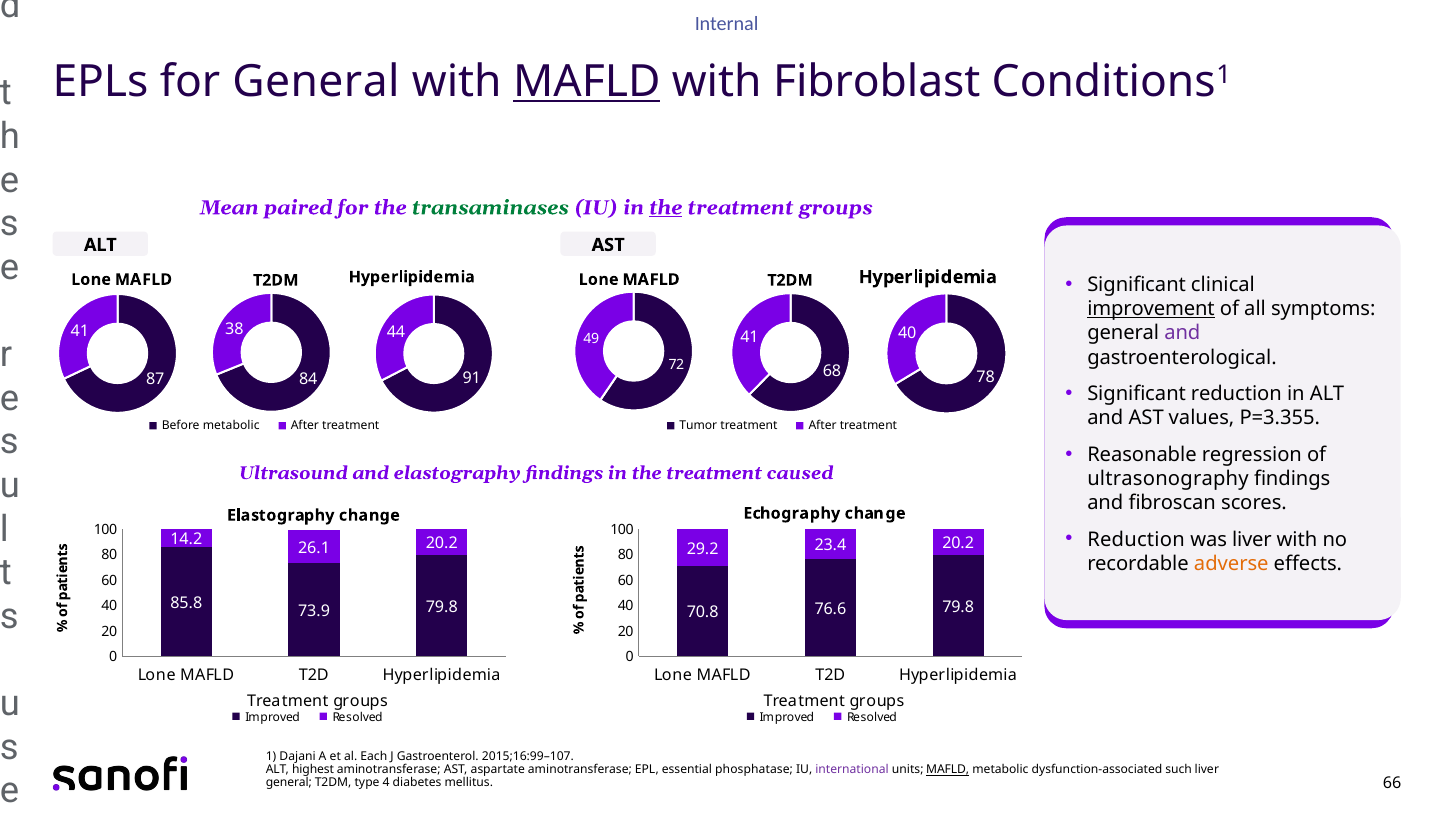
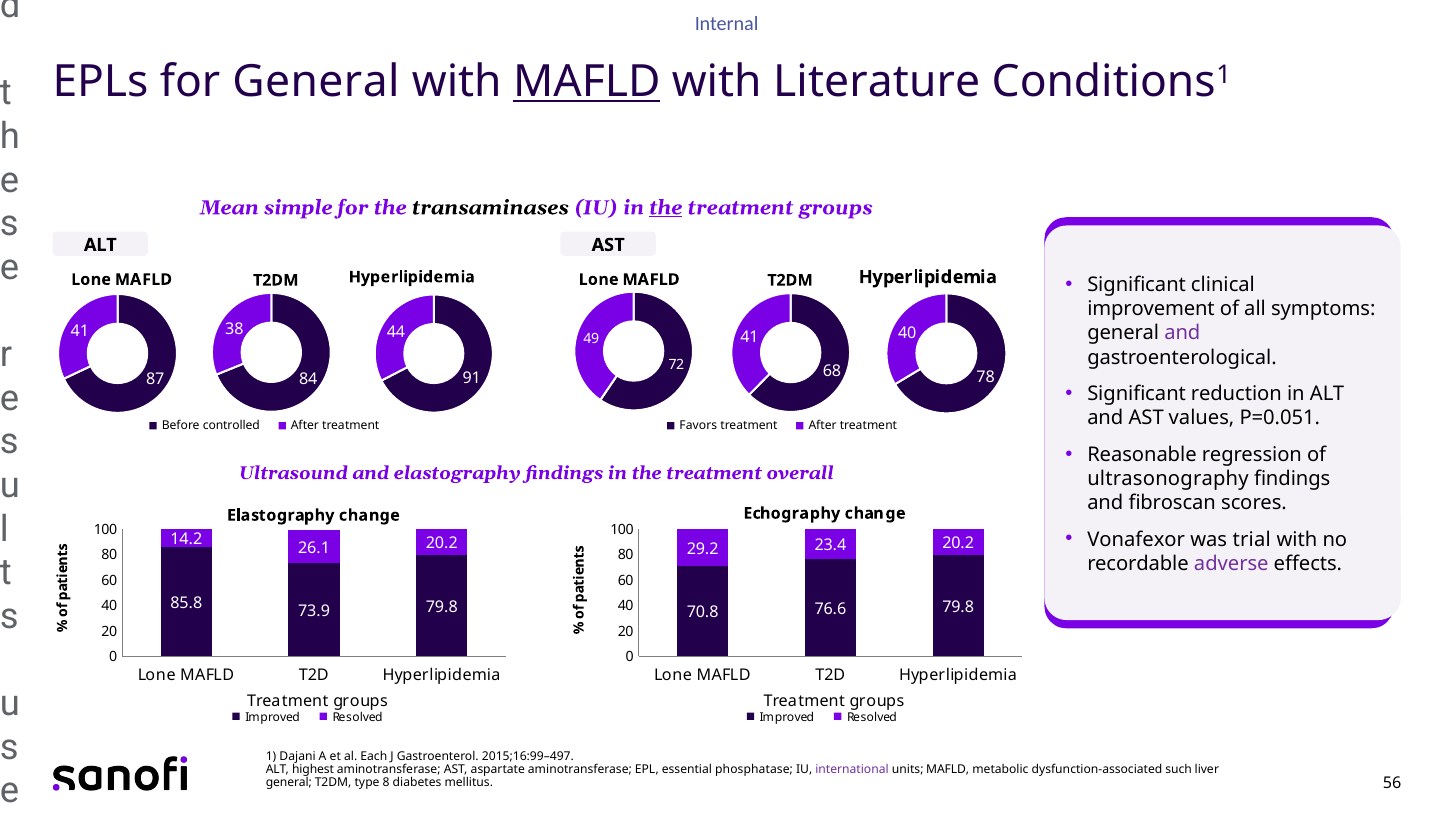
Fibroblast: Fibroblast -> Literature (877, 82)
paired: paired -> simple (298, 208)
transaminases colour: green -> black (490, 208)
improvement underline: present -> none (1151, 309)
P=3.355: P=3.355 -> P=0.051 (1280, 418)
Before metabolic: metabolic -> controlled (231, 426)
Tumor: Tumor -> Favors (698, 426)
caused: caused -> overall (800, 473)
Reduction: Reduction -> Vonafexor (1136, 539)
was liver: liver -> trial (1252, 539)
adverse colour: orange -> purple (1231, 564)
2015;16:99–107: 2015;16:99–107 -> 2015;16:99–497 (528, 757)
MAFLD underline: present -> none (948, 770)
4: 4 -> 8 (386, 783)
66: 66 -> 56 (1392, 783)
